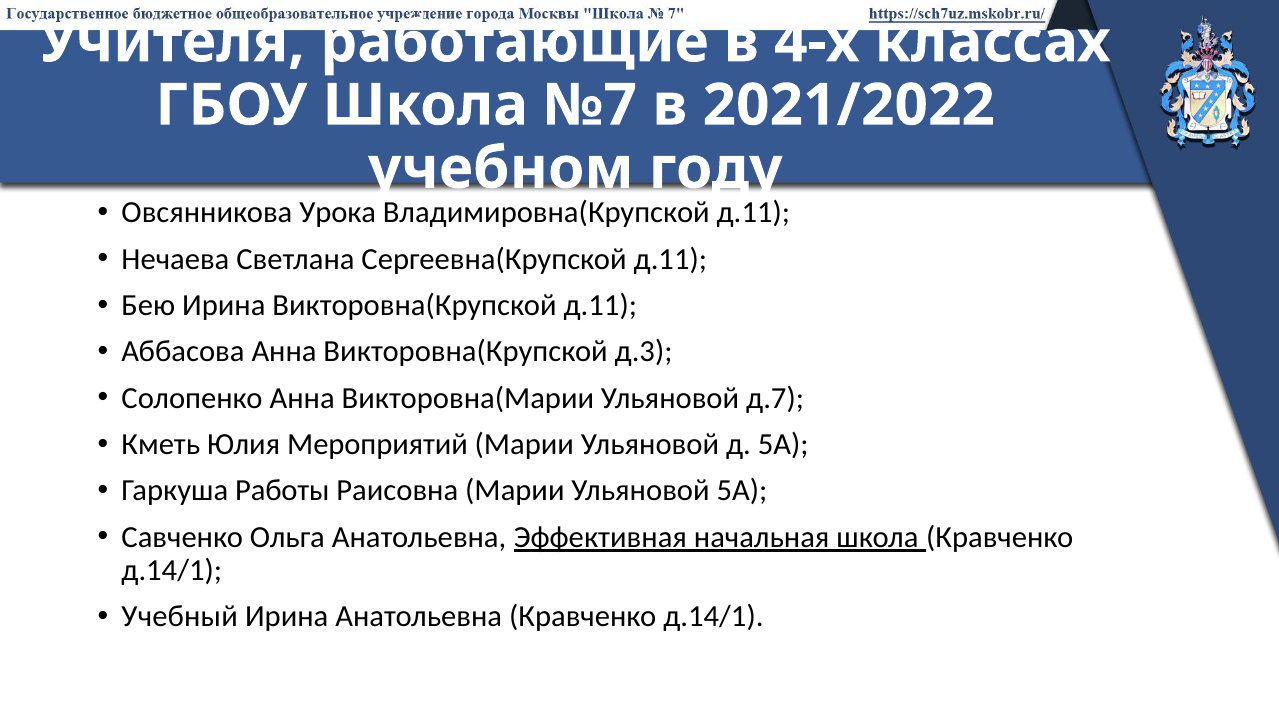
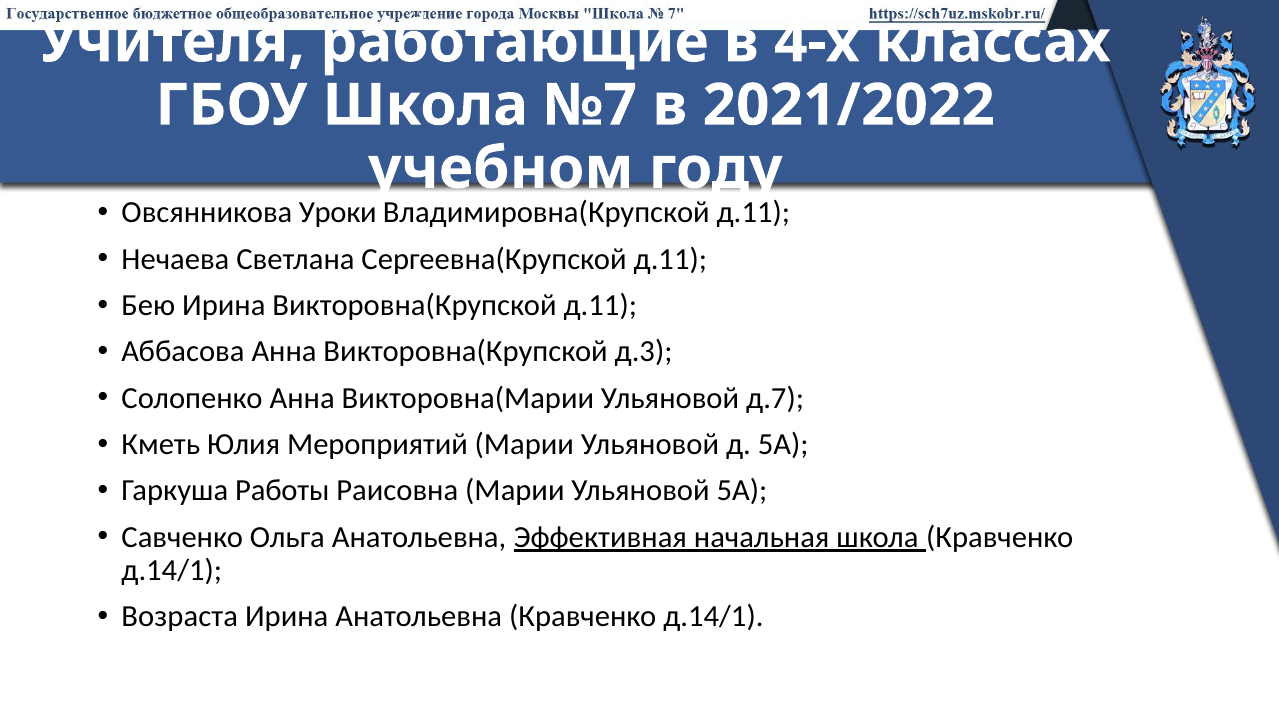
Урока: Урока -> Уроки (338, 213)
Учебный: Учебный -> Возраста (180, 617)
